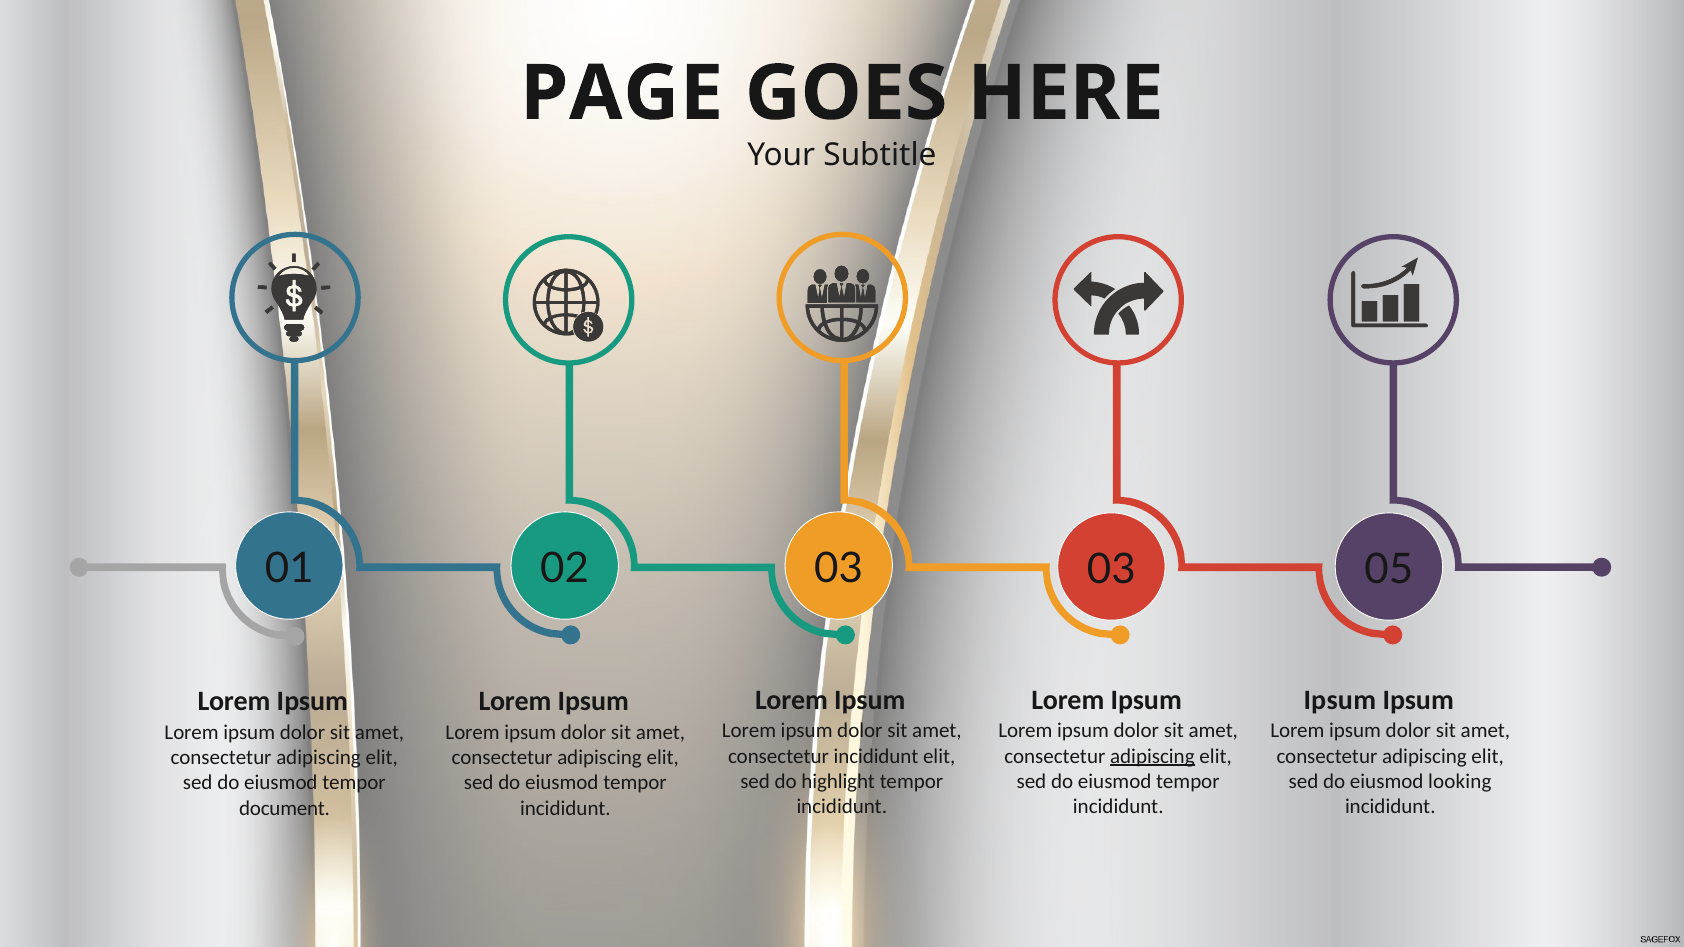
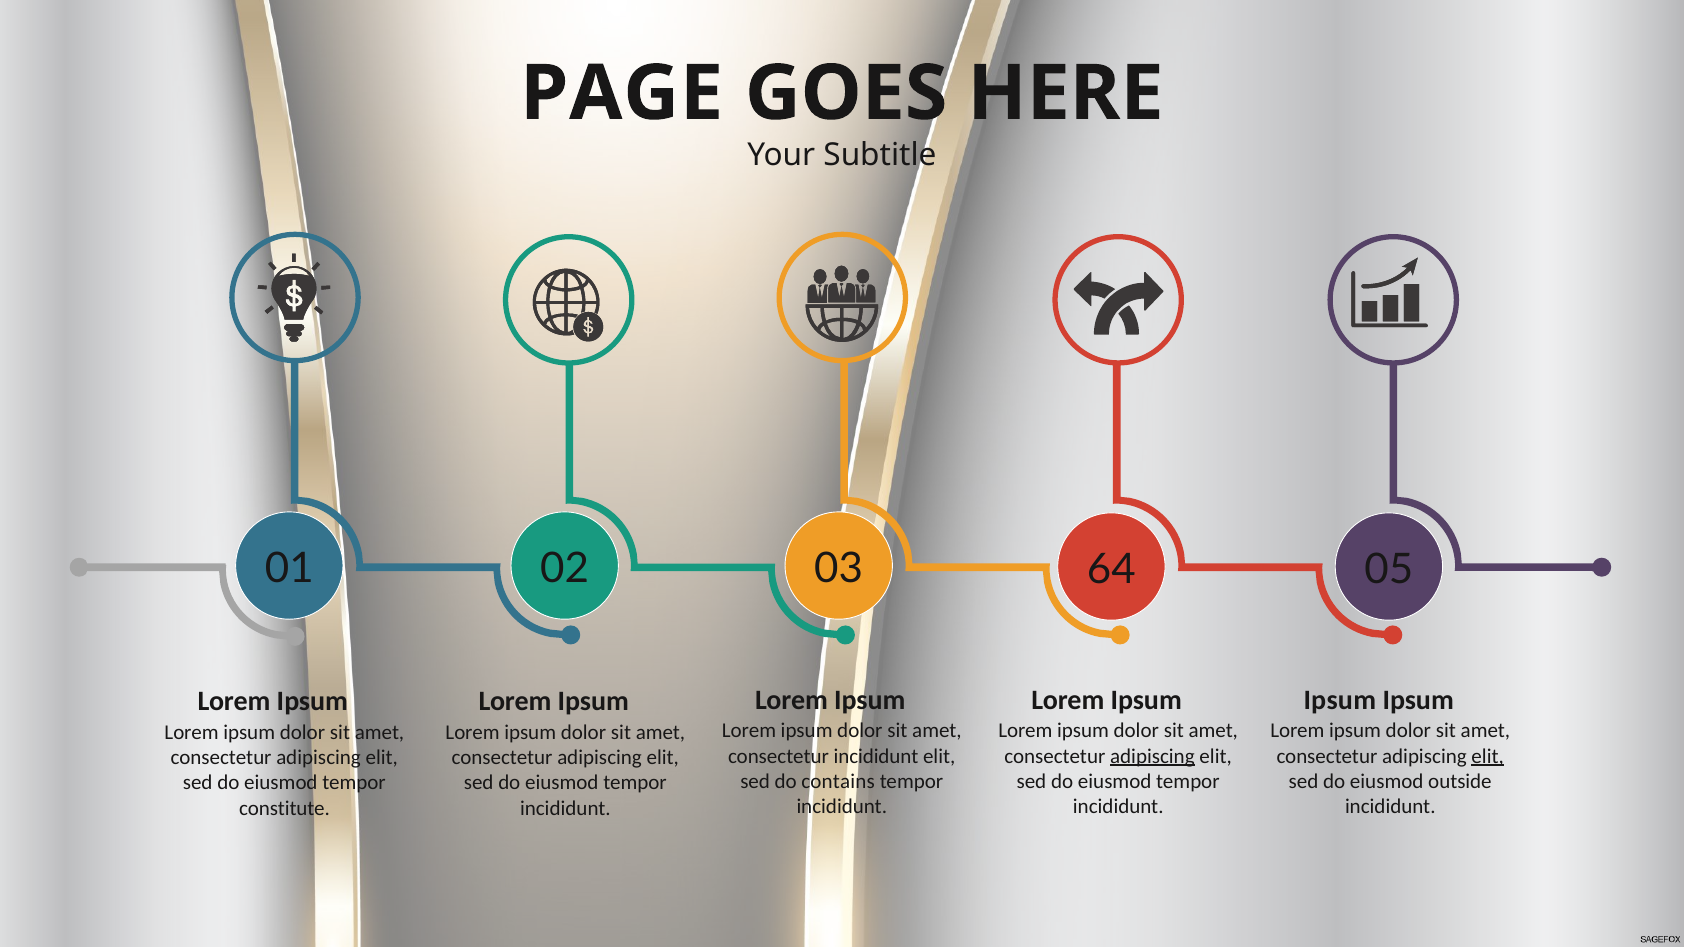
03 03: 03 -> 64 (1111, 570)
elit underline: none -> present (1488, 756)
highlight: highlight -> contains (838, 782)
looking: looking -> outside (1460, 782)
document: document -> constitute (285, 808)
